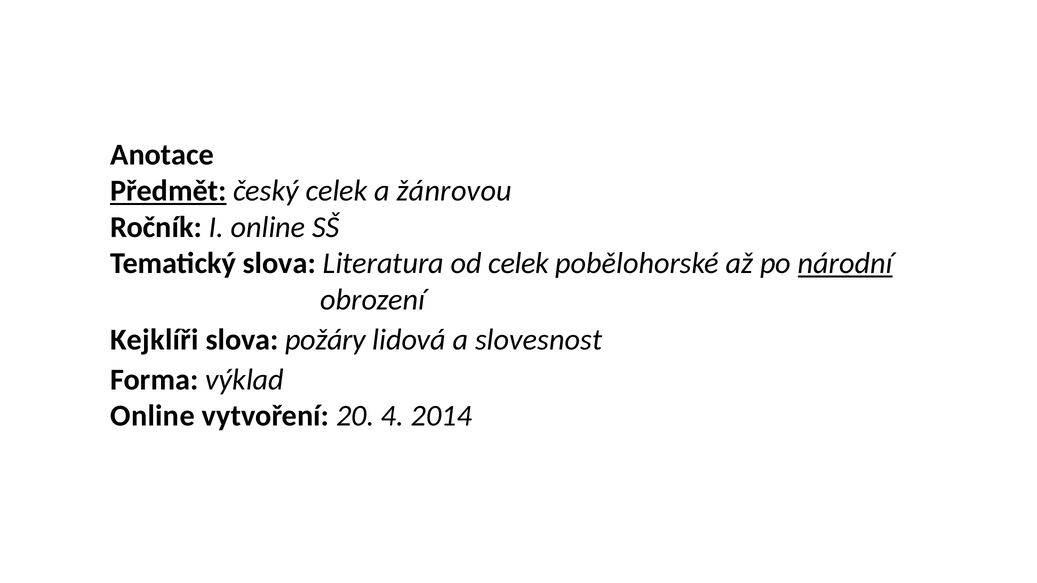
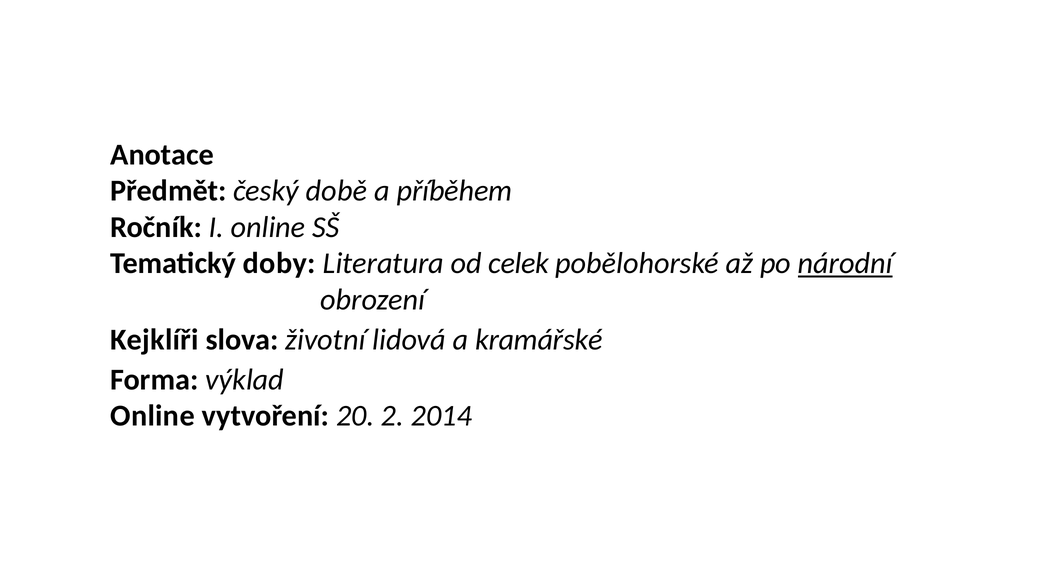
Předmět underline: present -> none (168, 191)
český celek: celek -> době (336, 191)
žánrovou: žánrovou -> příběhem (454, 191)
Tematický slova: slova -> doby (279, 264)
požáry: požáry -> životní (325, 340)
slovesnost: slovesnost -> kramářské (539, 340)
4: 4 -> 2 (392, 416)
